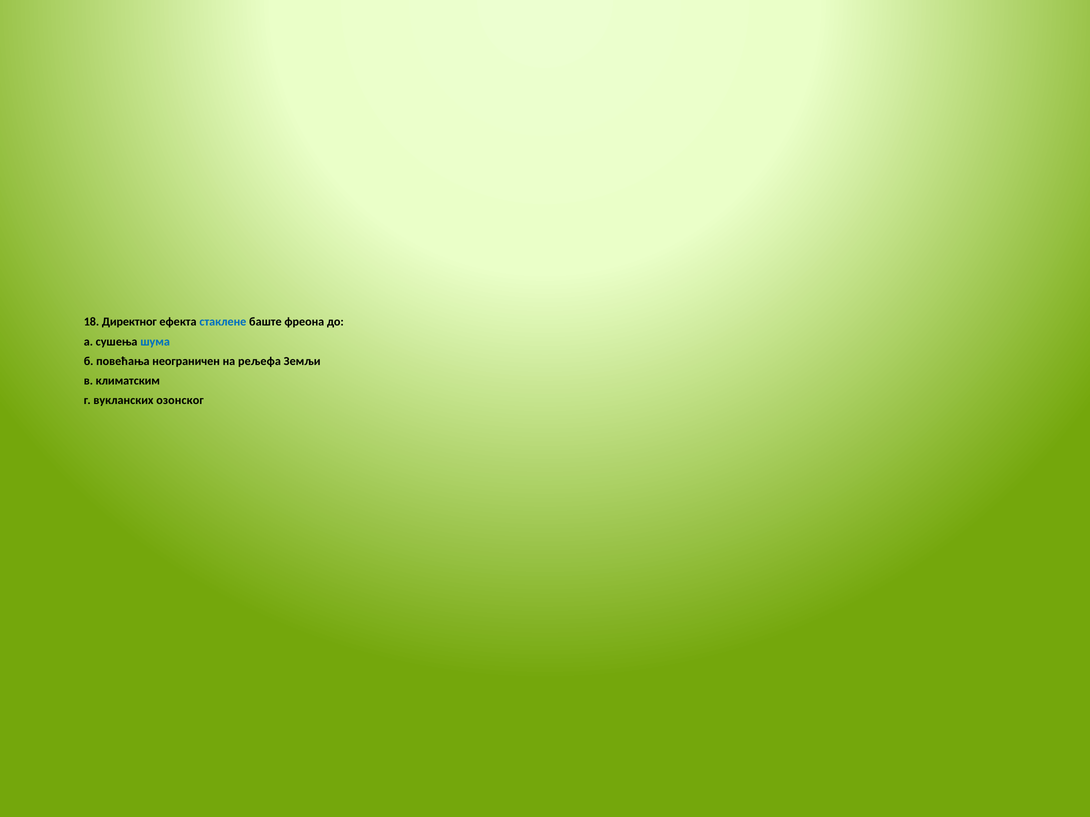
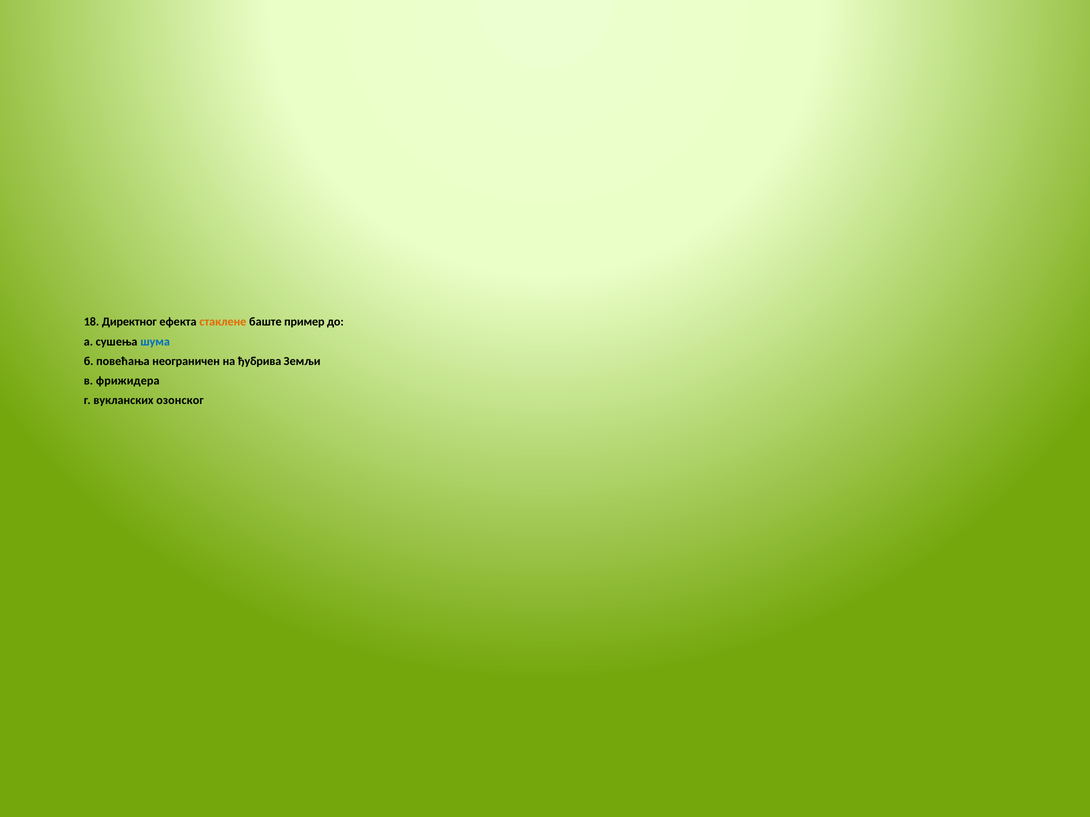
стаклене colour: blue -> orange (223, 322)
фреона: фреона -> пример (304, 322)
рељефа: рељефа -> ђубрива (260, 361)
климатским: климатским -> фрижидера (128, 381)
